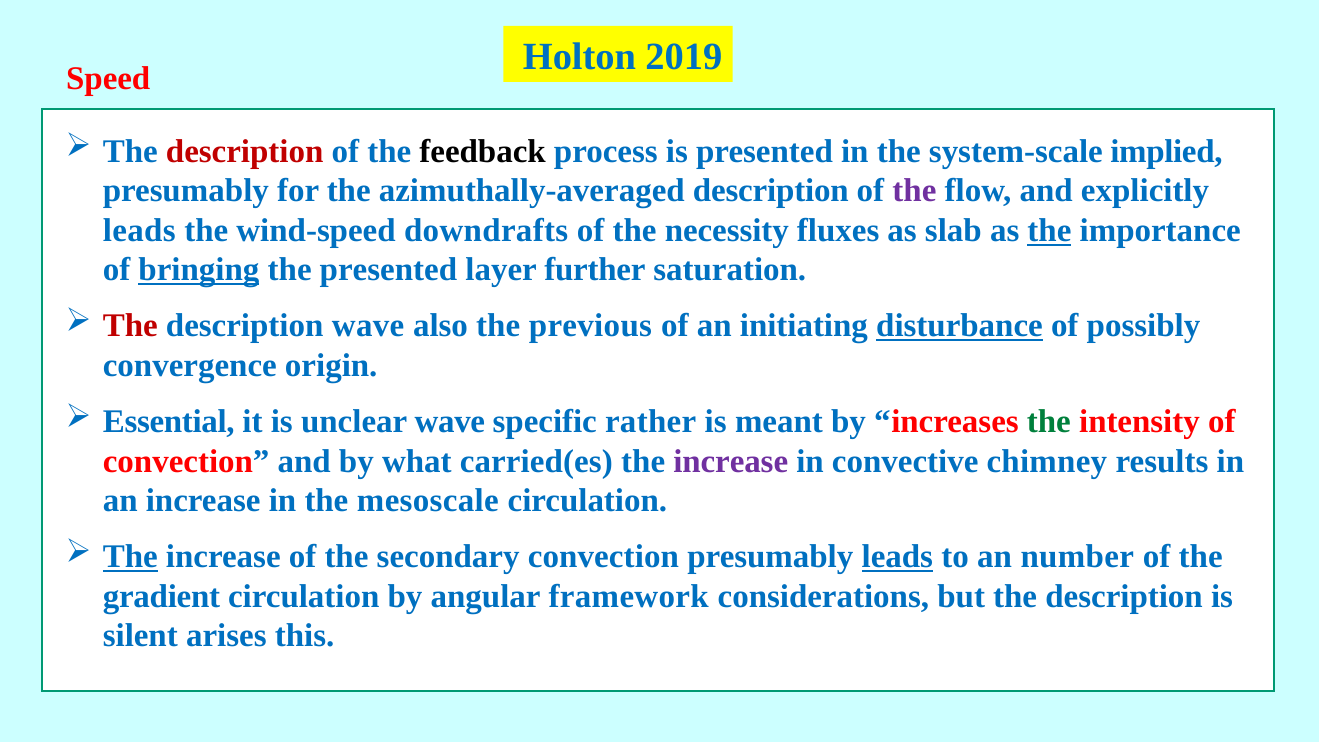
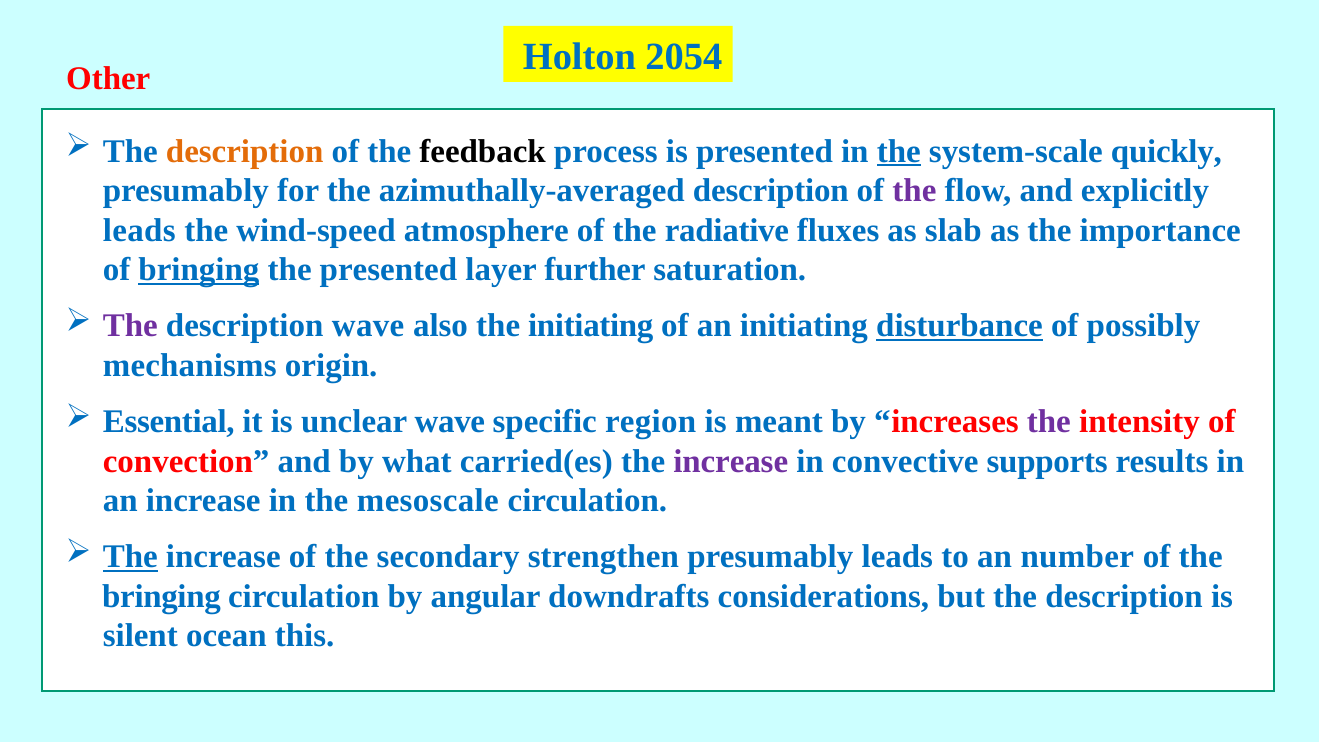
2019: 2019 -> 2054 (684, 57)
Speed: Speed -> Other (108, 78)
description colour: red -> orange (245, 151)
the underline: none -> present (899, 151)
implied: implied -> quickly (1166, 151)
downdrafts: downdrafts -> atmosphere (486, 230)
necessity: necessity -> radiative (727, 230)
the underline: present -> none (1049, 230)
The colour: red -> purple (130, 326)
the previous: previous -> initiating (591, 326)
convergence: convergence -> mechanisms (190, 366)
rather: rather -> region (651, 422)
the colour: green -> purple (1049, 422)
chimney: chimney -> supports (1047, 461)
secondary convection: convection -> strengthen (603, 557)
leads underline: present -> none (897, 557)
gradient: gradient -> bringing (162, 596)
framework: framework -> downdrafts (629, 596)
arises: arises -> ocean (226, 636)
